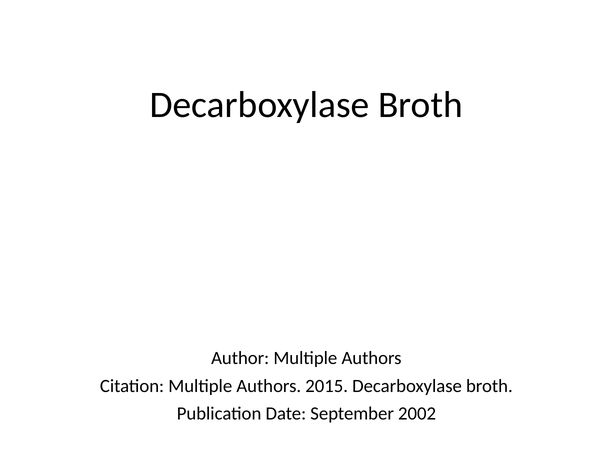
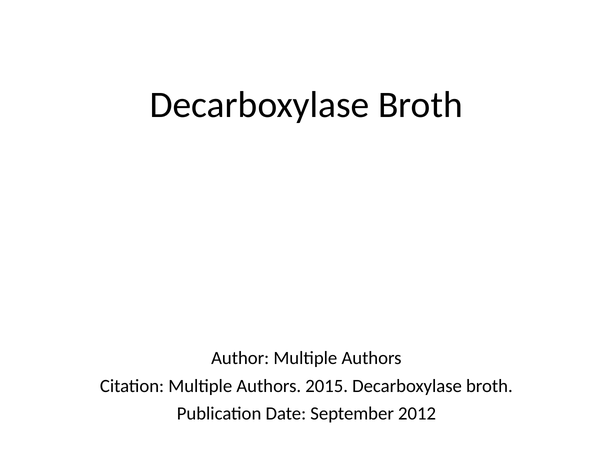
2002: 2002 -> 2012 (417, 414)
